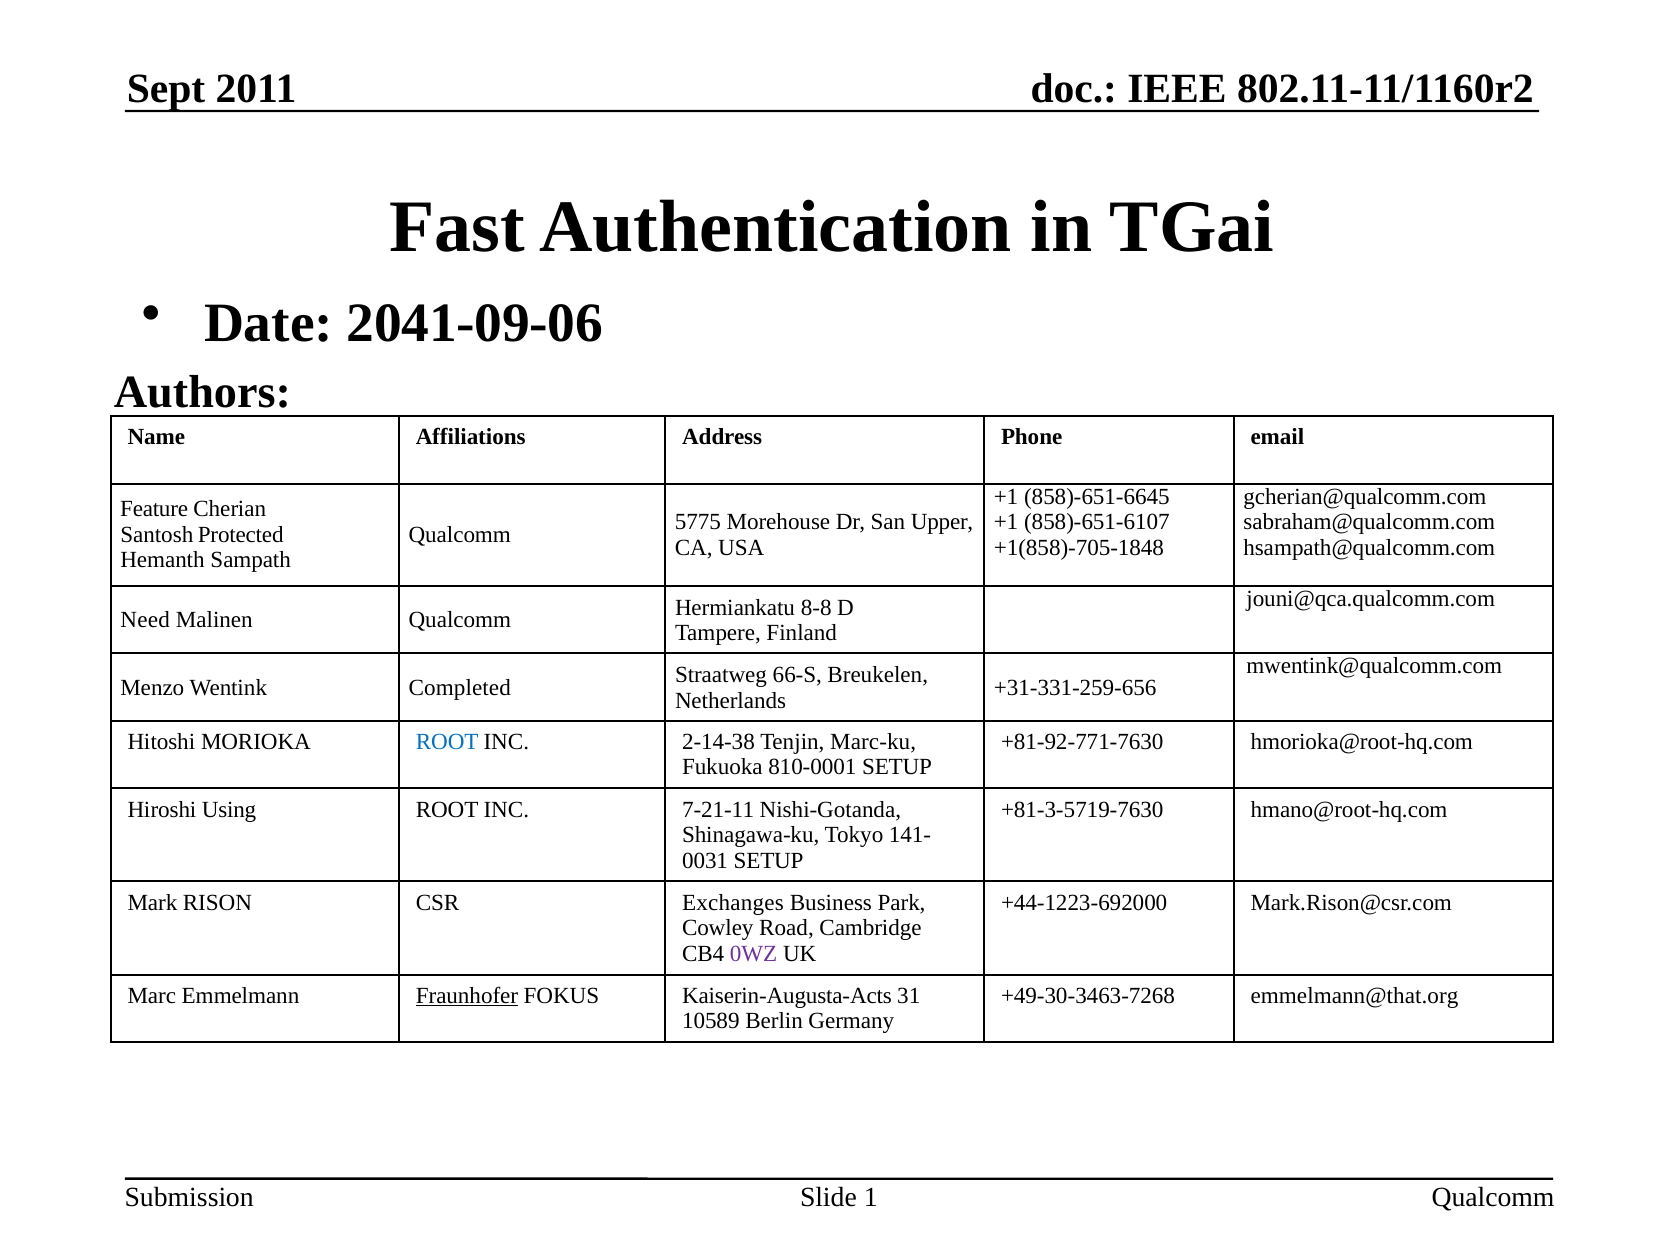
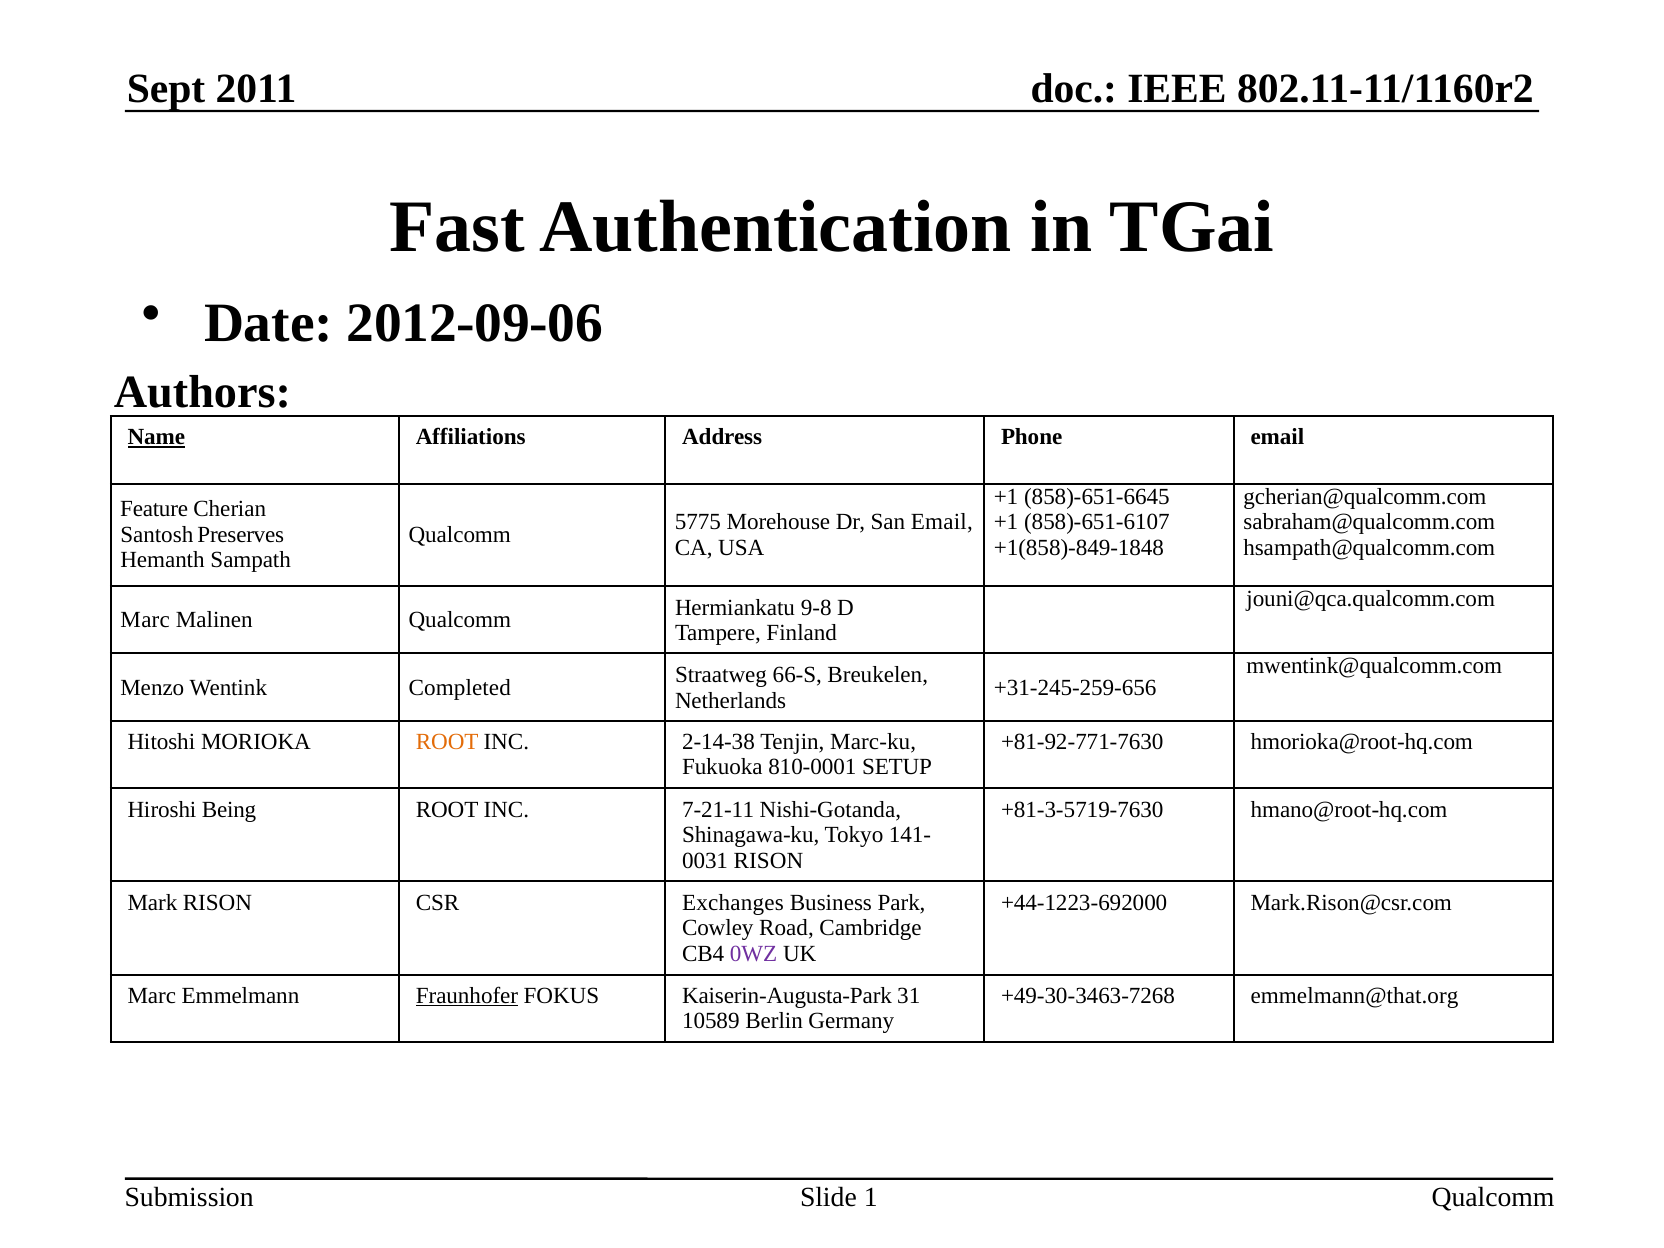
2041-09-06: 2041-09-06 -> 2012-09-06 (475, 323)
Name underline: none -> present (156, 437)
San Upper: Upper -> Email (942, 522)
Protected: Protected -> Preserves (241, 535)
+1(858)-705-1848: +1(858)-705-1848 -> +1(858)-849-1848 (1079, 547)
8-8: 8-8 -> 9-8 (816, 607)
Need: Need -> Marc (145, 620)
+31-331-259-656: +31-331-259-656 -> +31-245-259-656 (1075, 688)
ROOT colour: blue -> orange (447, 742)
Using: Using -> Being (229, 809)
SETUP: SETUP -> RISON (768, 860)
Kaiserin-Augusta-Acts: Kaiserin-Augusta-Acts -> Kaiserin-Augusta-Park (787, 996)
